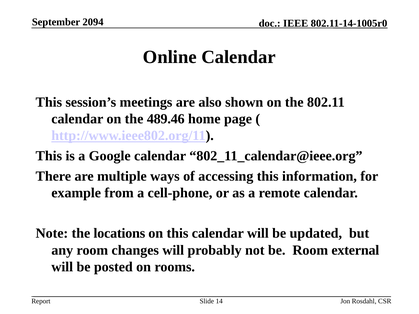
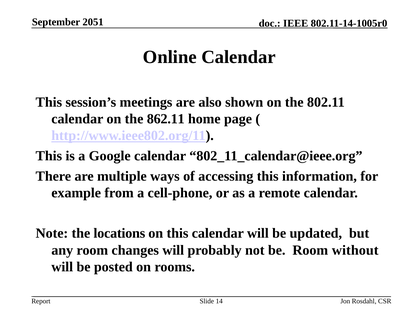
2094: 2094 -> 2051 (93, 22)
489.46: 489.46 -> 862.11 (166, 119)
external: external -> without (355, 250)
